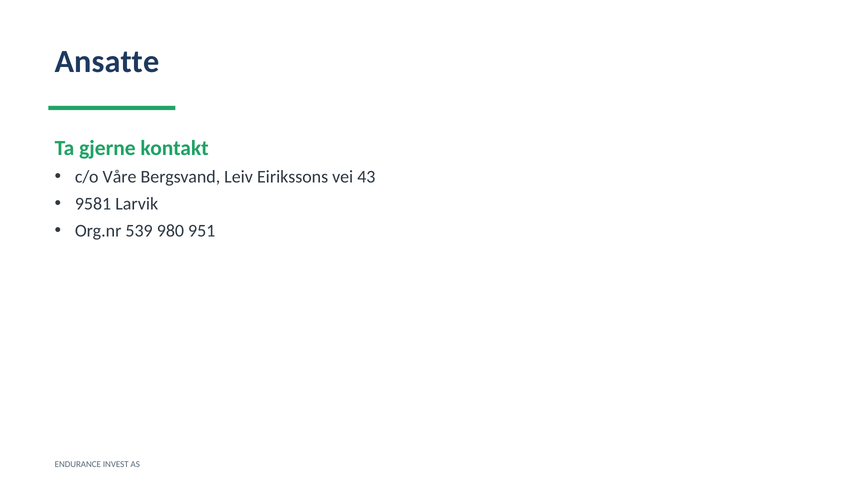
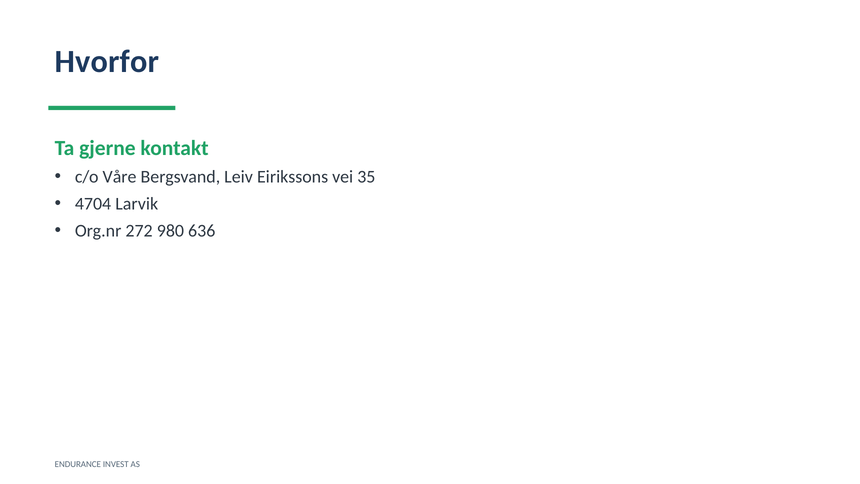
Ansatte: Ansatte -> Hvorfor (107, 61)
43: 43 -> 35 (366, 177)
9581: 9581 -> 4704 (93, 204)
539: 539 -> 272 (139, 231)
951: 951 -> 636 (202, 231)
